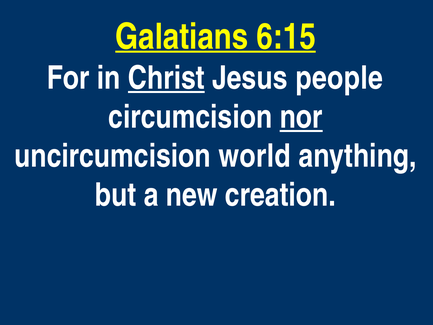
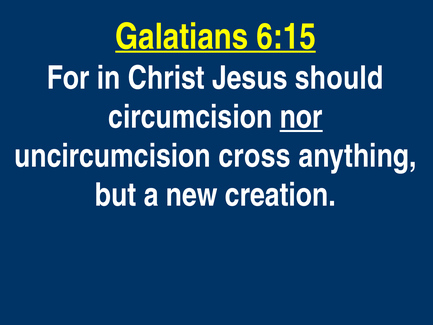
Christ underline: present -> none (166, 78)
people: people -> should (339, 78)
world: world -> cross (255, 156)
